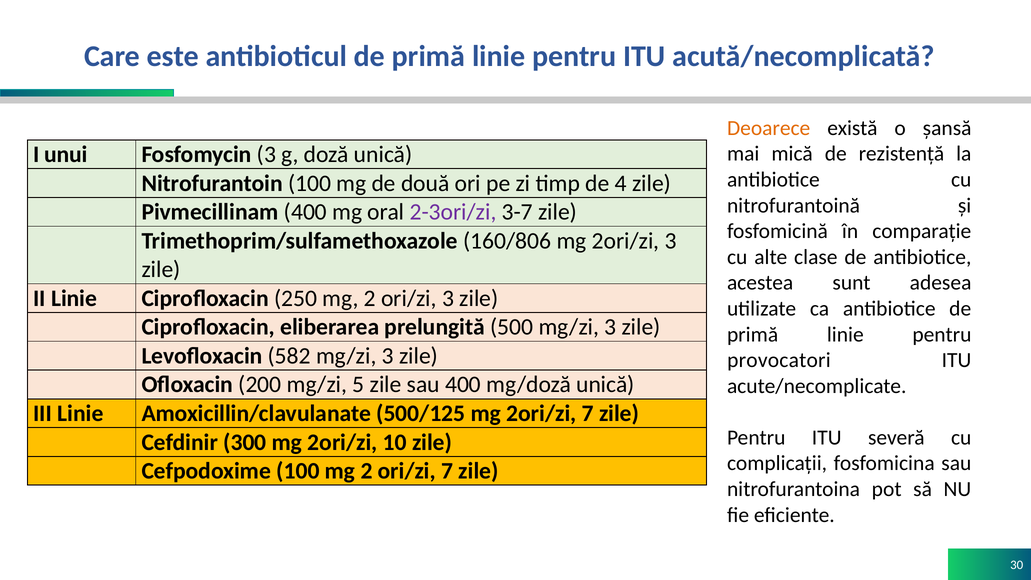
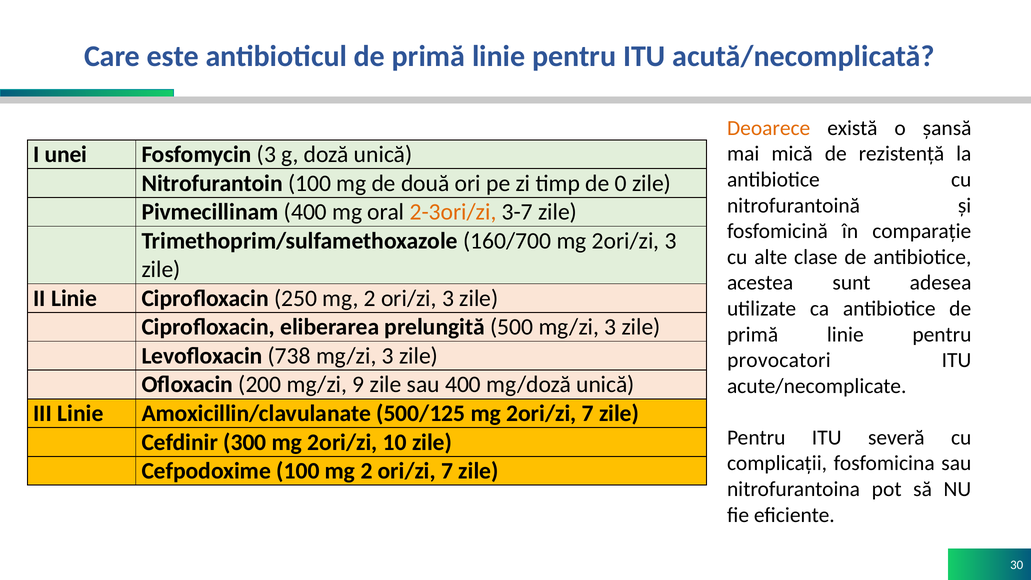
unui: unui -> unei (66, 155)
4: 4 -> 0 (621, 183)
2-3ori/zi colour: purple -> orange (453, 212)
160/806: 160/806 -> 160/700 (507, 241)
582: 582 -> 738 (289, 356)
5: 5 -> 9 (358, 385)
